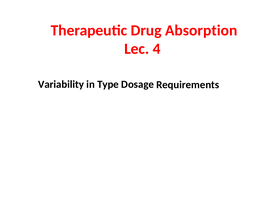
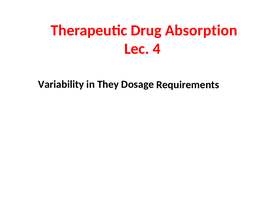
Type: Type -> They (108, 84)
